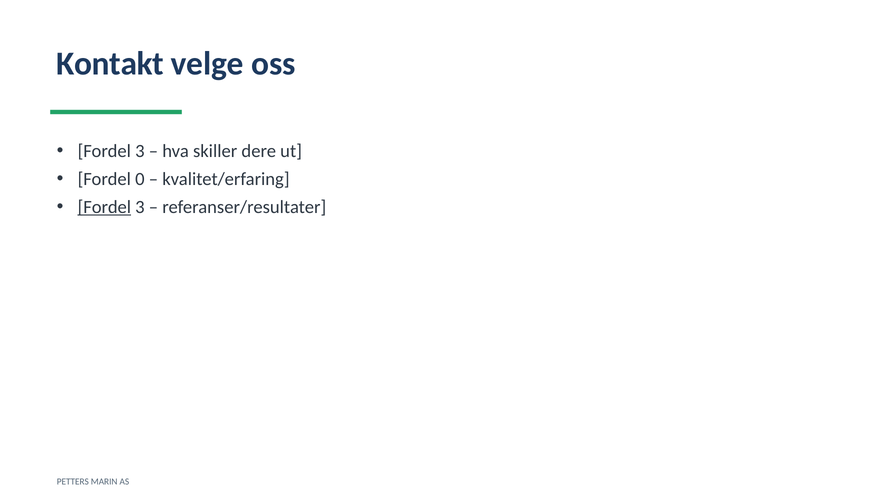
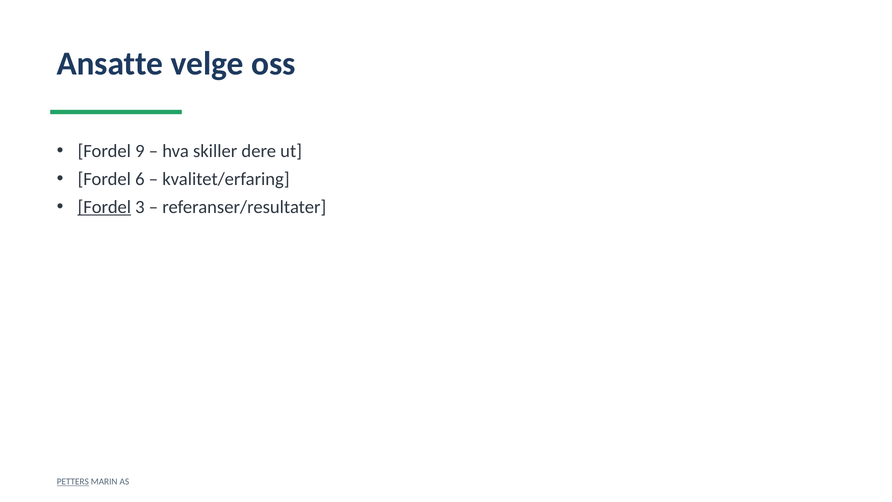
Kontakt: Kontakt -> Ansatte (110, 64)
3: 3 -> 9 (140, 151)
0: 0 -> 6 (140, 179)
PETTERS underline: none -> present (73, 481)
